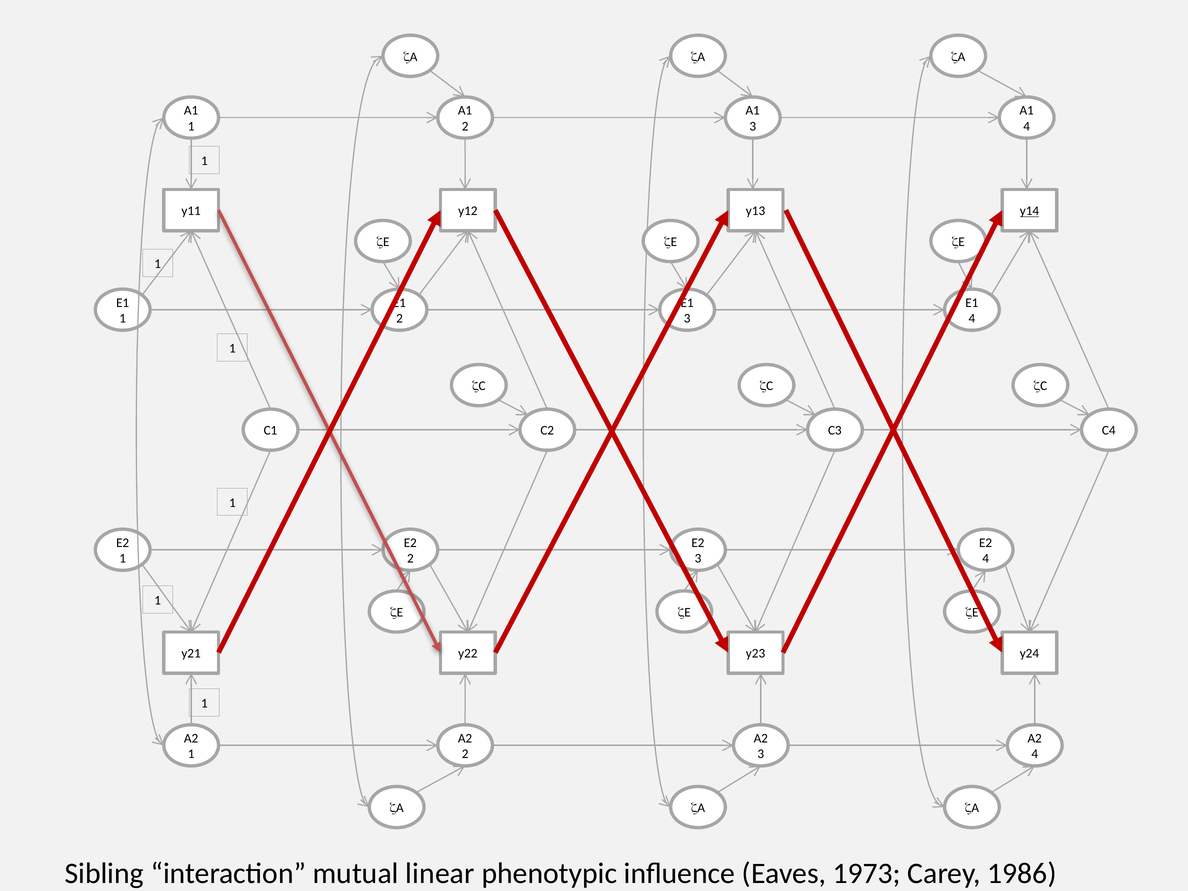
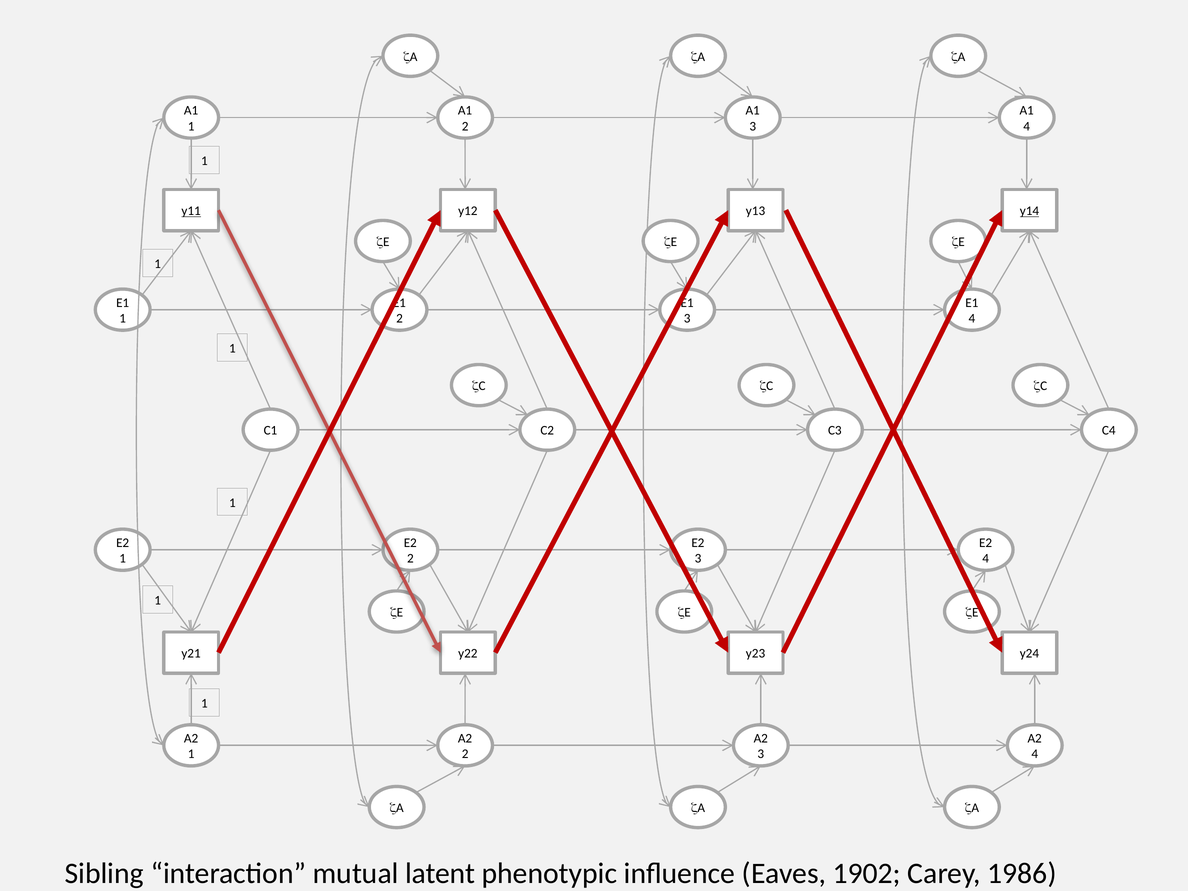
y11 underline: none -> present (191, 211)
linear: linear -> latent (440, 873)
1973: 1973 -> 1902 (867, 873)
